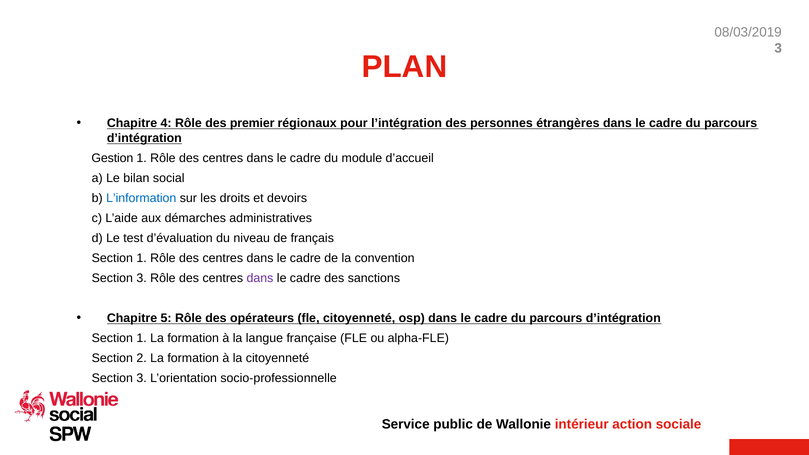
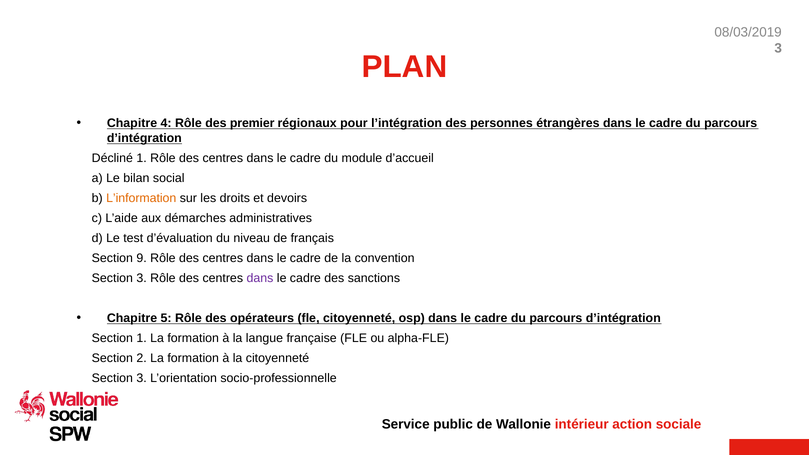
Gestion: Gestion -> Décliné (112, 158)
L’information colour: blue -> orange (141, 198)
1: 1 -> 9 (142, 258)
